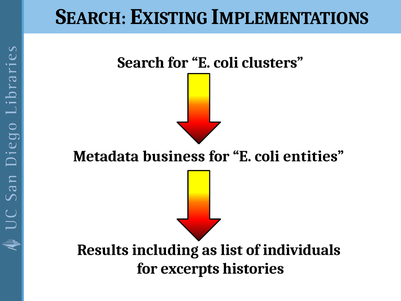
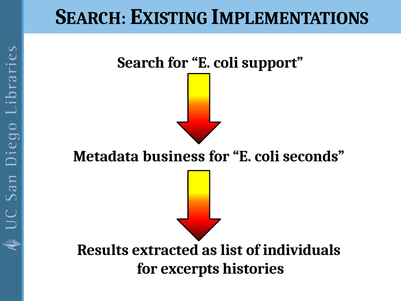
clusters: clusters -> support (273, 63)
entities: entities -> seconds (314, 156)
including: including -> extracted (165, 250)
